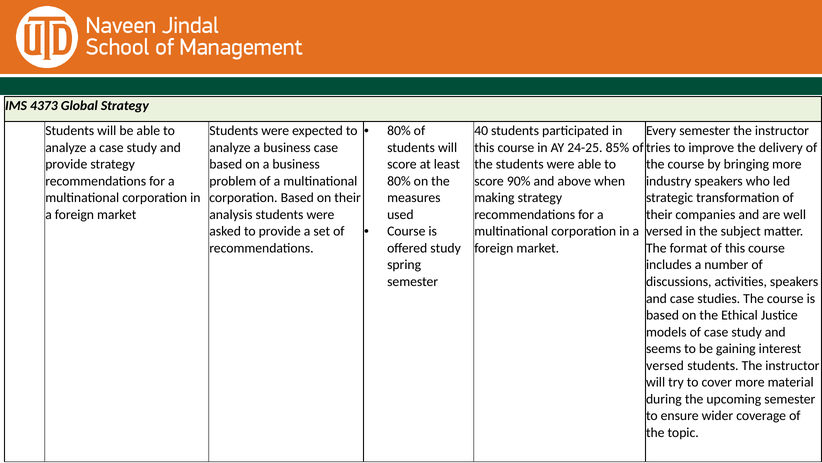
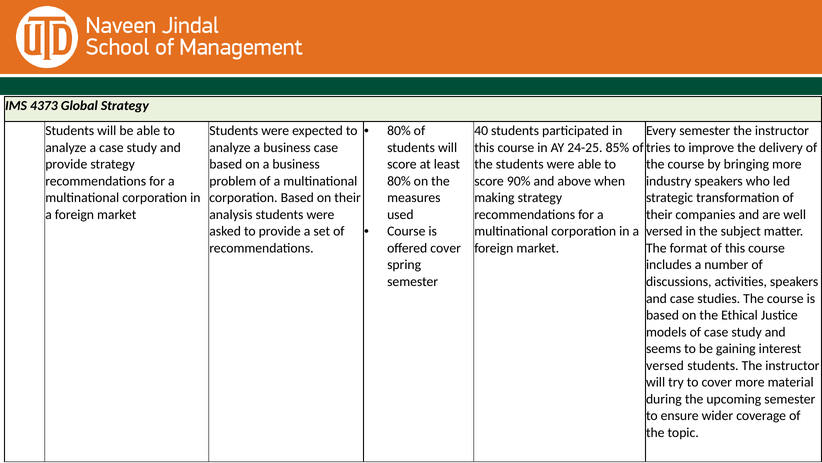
offered study: study -> cover (446, 248)
